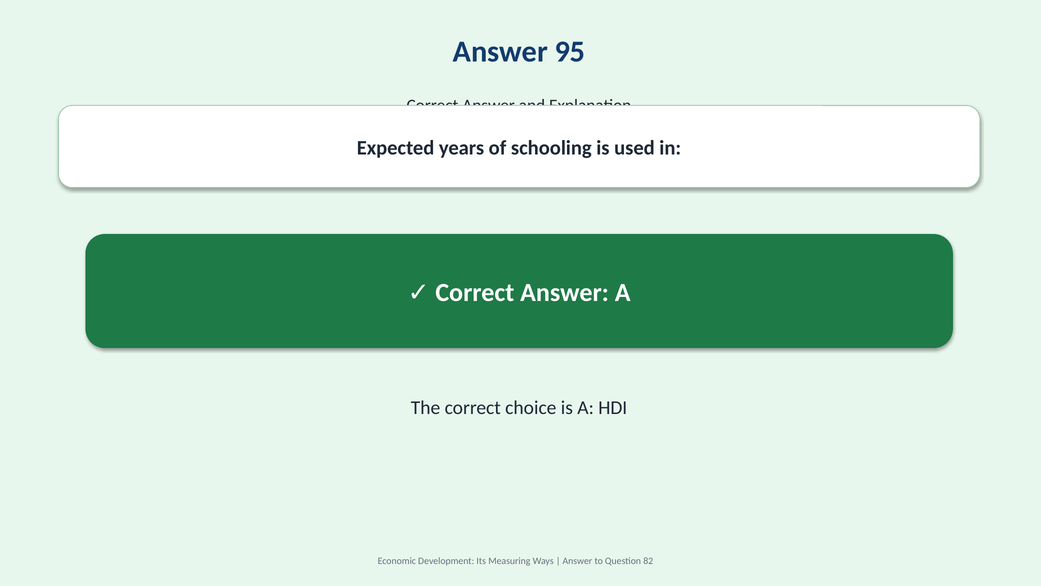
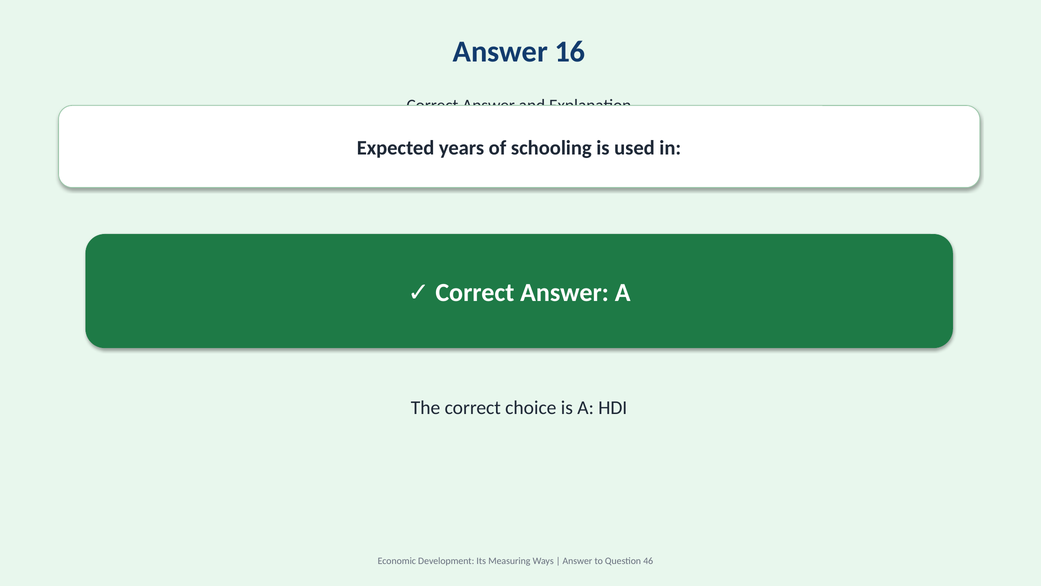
95: 95 -> 16 (570, 51)
82: 82 -> 46 (648, 561)
